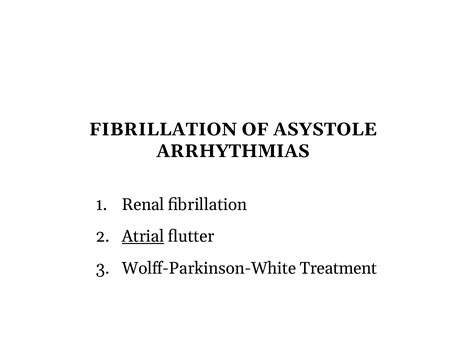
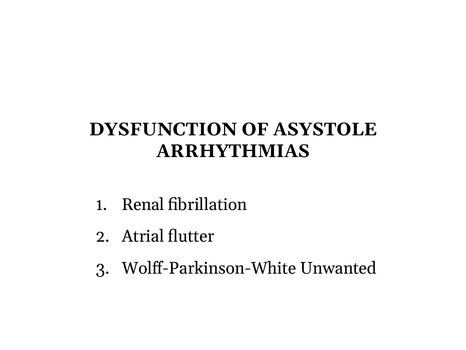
FIBRILLATION: FIBRILLATION -> DYSFUNCTION (163, 129)
Atrial underline: present -> none (143, 236)
Treatment: Treatment -> Unwanted (338, 268)
